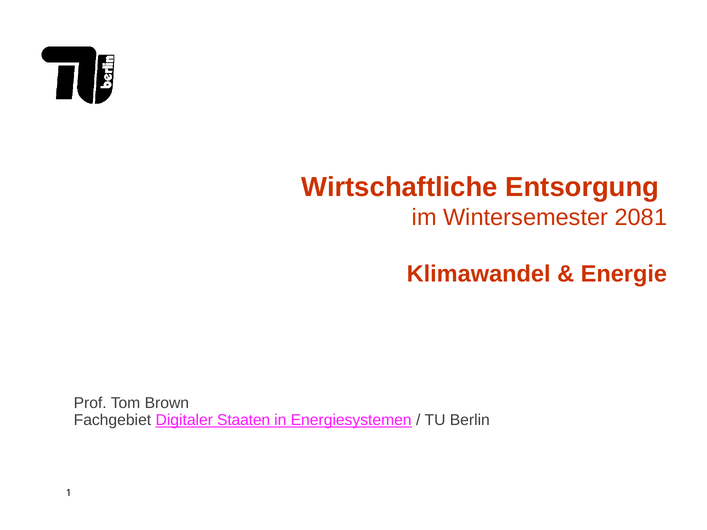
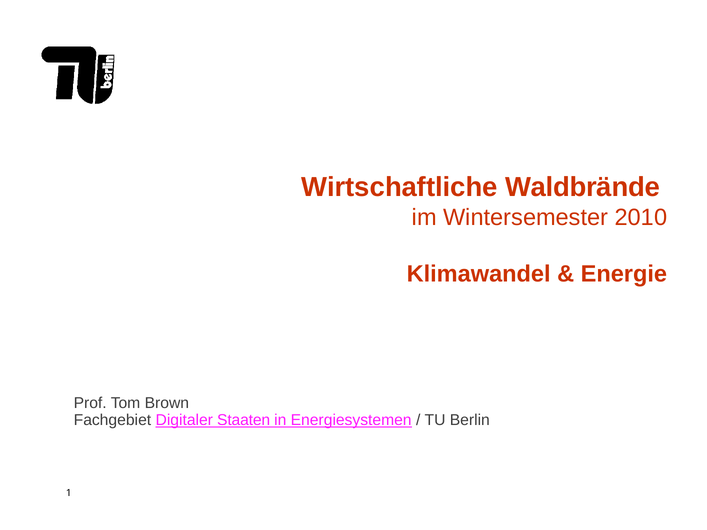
Entsorgung: Entsorgung -> Waldbrände (582, 187)
2081: 2081 -> 2010 (641, 218)
